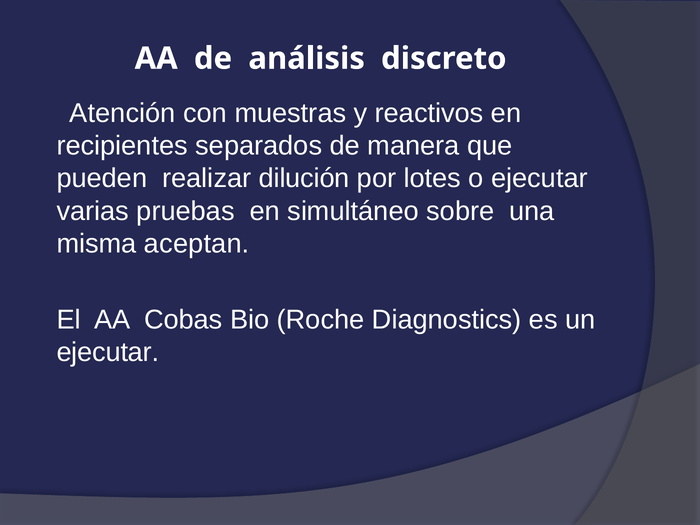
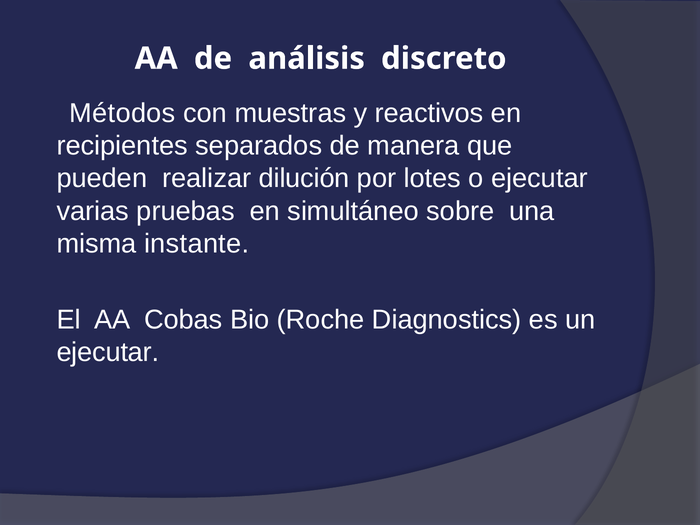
Atención: Atención -> Métodos (122, 113)
aceptan: aceptan -> instante (197, 244)
